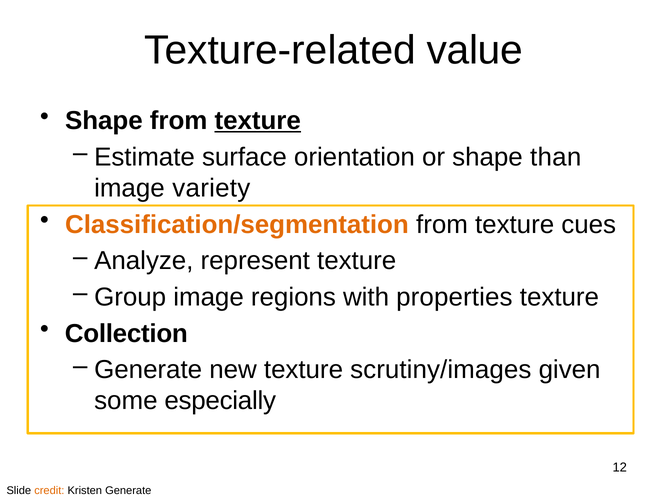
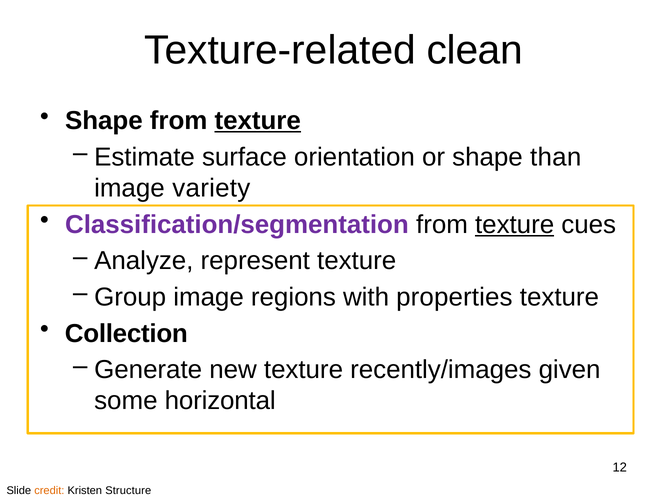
value: value -> clean (475, 50)
Classification/segmentation colour: orange -> purple (237, 225)
texture underline: none -> present (515, 225)
scrutiny/images: scrutiny/images -> recently/images (441, 370)
especially: especially -> horizontal (220, 401)
Kristen Generate: Generate -> Structure (128, 491)
